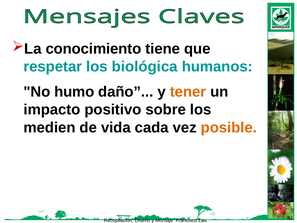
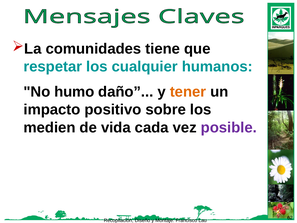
conocimiento: conocimiento -> comunidades (93, 49)
biológica: biológica -> cualquier (145, 66)
posible colour: orange -> purple (229, 127)
